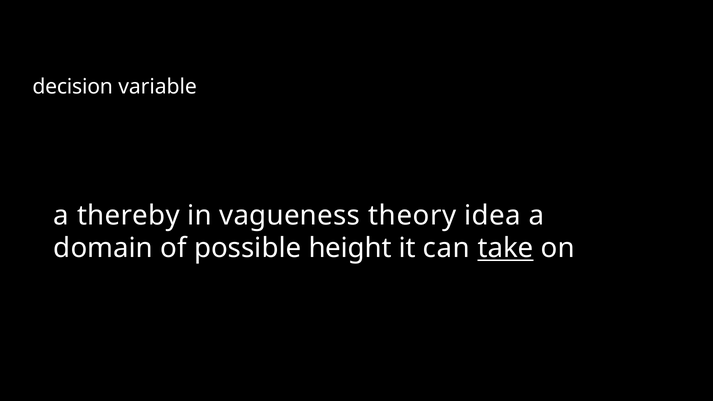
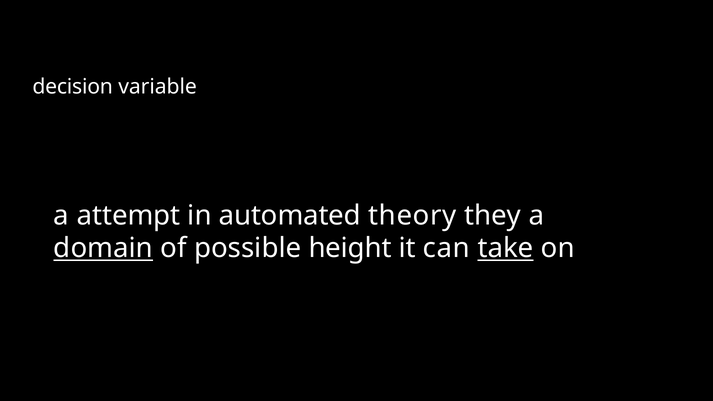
thereby: thereby -> attempt (129, 216)
vagueness: vagueness -> automated (290, 216)
idea: idea -> they (493, 216)
domain underline: none -> present (103, 248)
